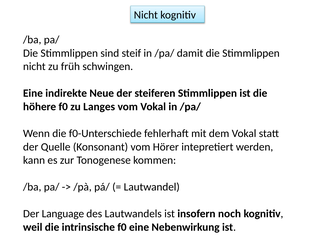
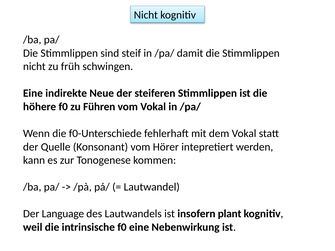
Langes: Langes -> Führen (99, 107)
noch: noch -> plant (230, 214)
